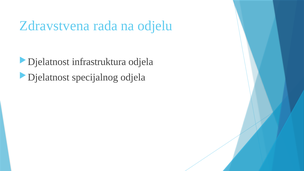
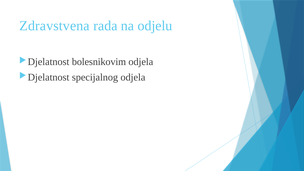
infrastruktura: infrastruktura -> bolesnikovim (99, 62)
